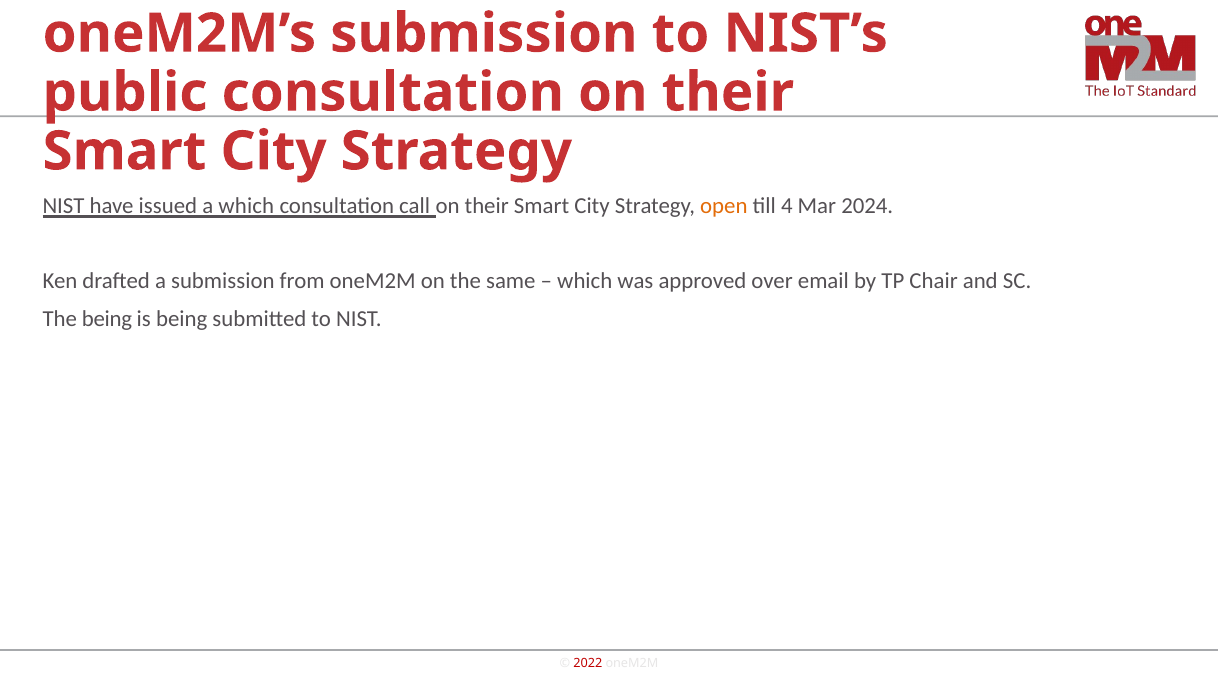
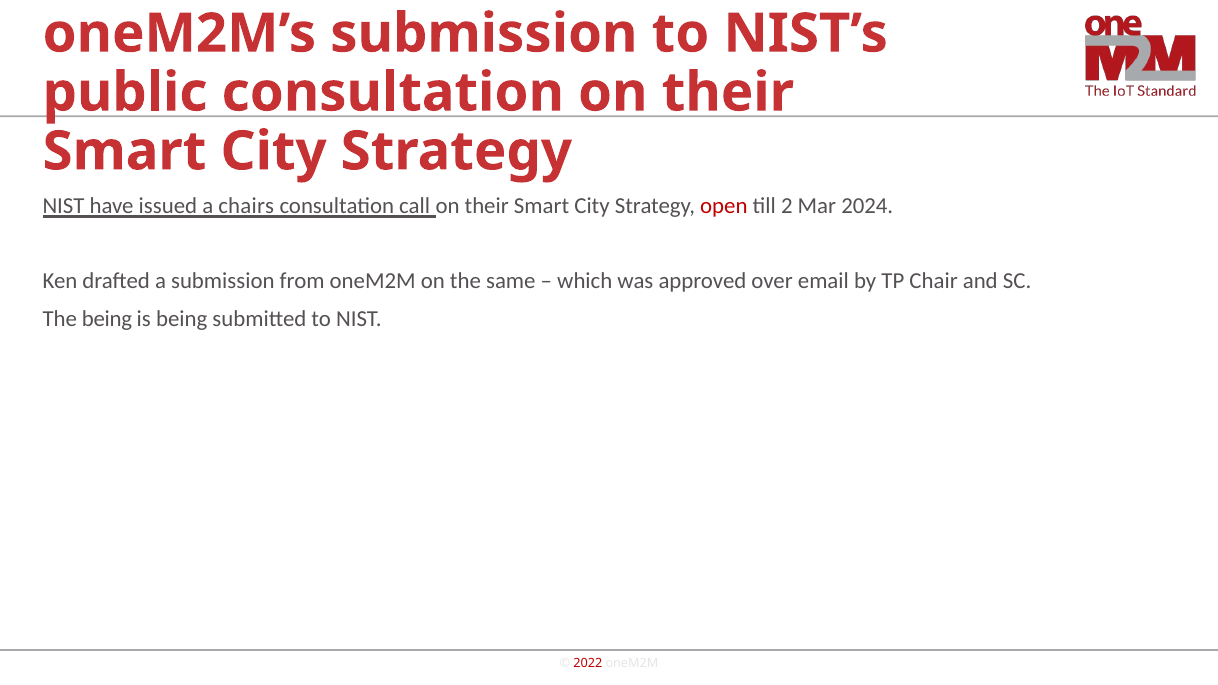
a which: which -> chairs (246, 206)
open colour: orange -> red (724, 206)
4: 4 -> 2 (787, 206)
